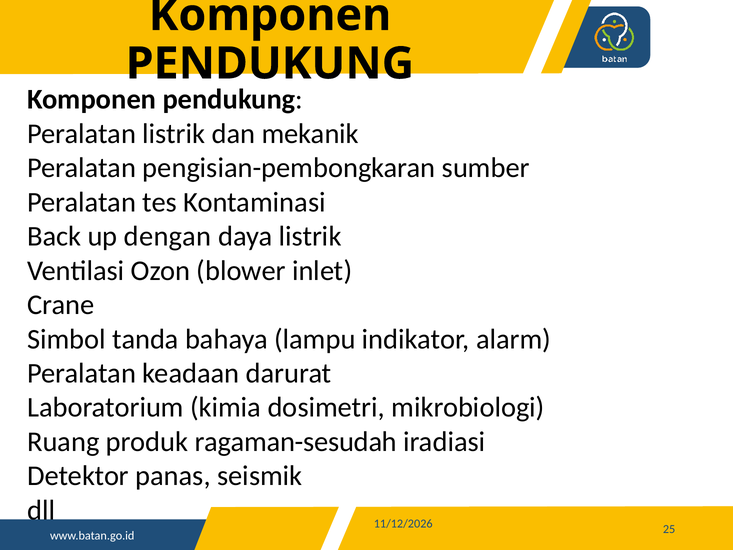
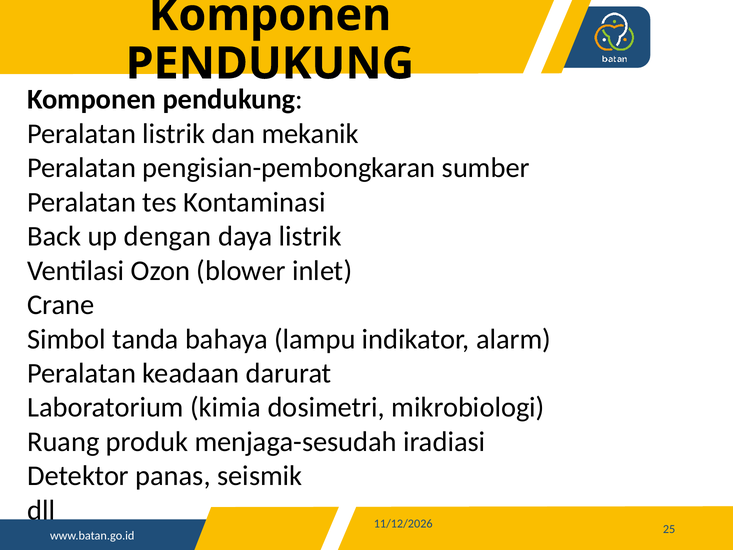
ragaman-sesudah: ragaman-sesudah -> menjaga-sesudah (296, 442)
